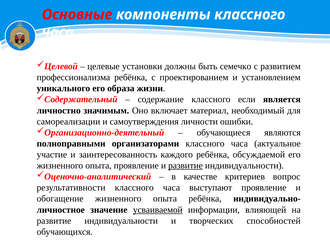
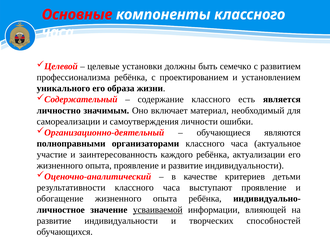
если: если -> есть (247, 99)
обсуждаемой: обсуждаемой -> актуализации (259, 154)
развитие underline: present -> none (185, 165)
вопрос: вопрос -> детьми (287, 176)
